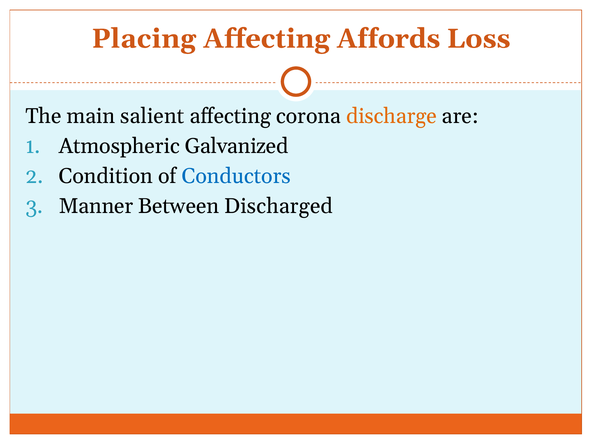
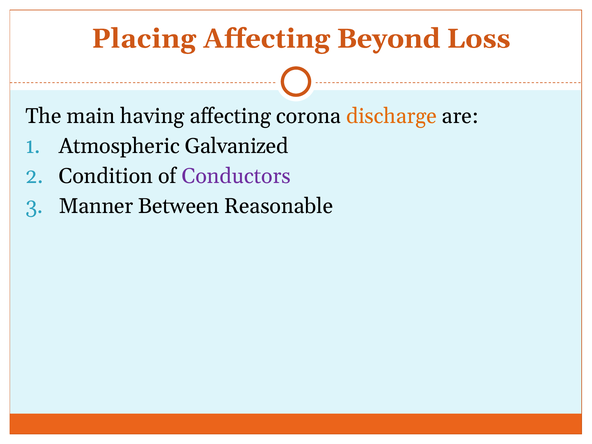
Affords: Affords -> Beyond (388, 39)
salient: salient -> having (152, 116)
Conductors colour: blue -> purple (236, 176)
Discharged: Discharged -> Reasonable (279, 206)
